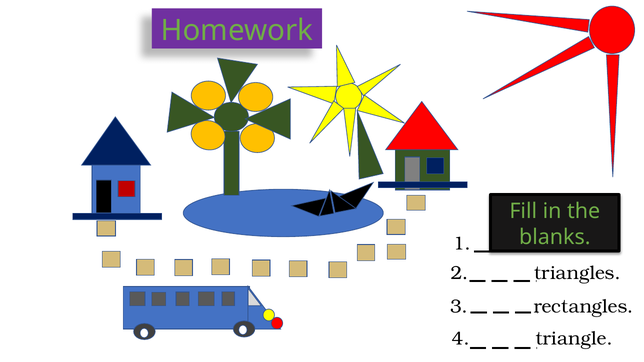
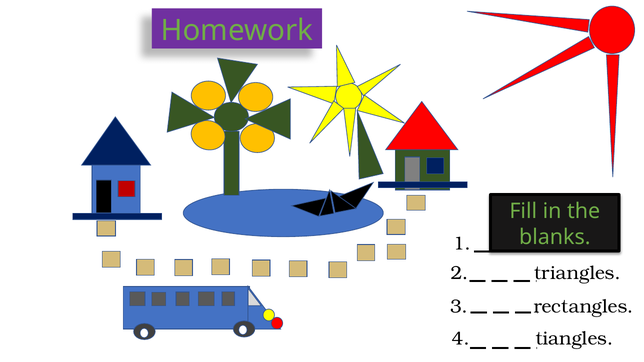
triangle: triangle -> tiangles (574, 339)
